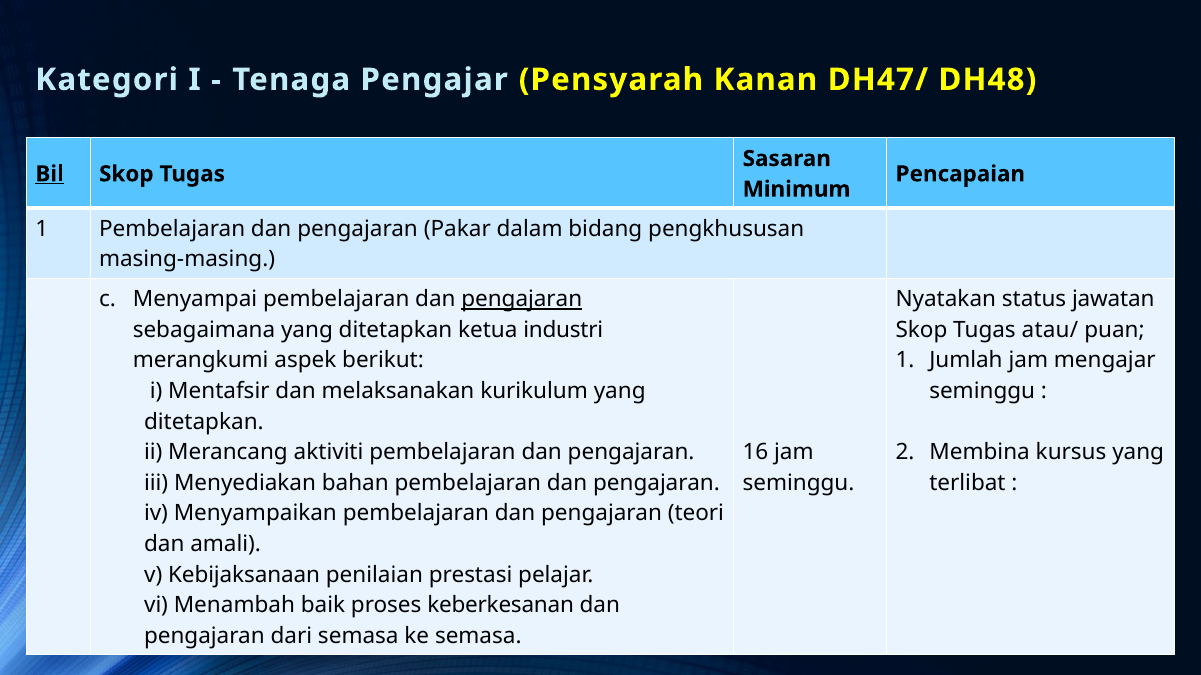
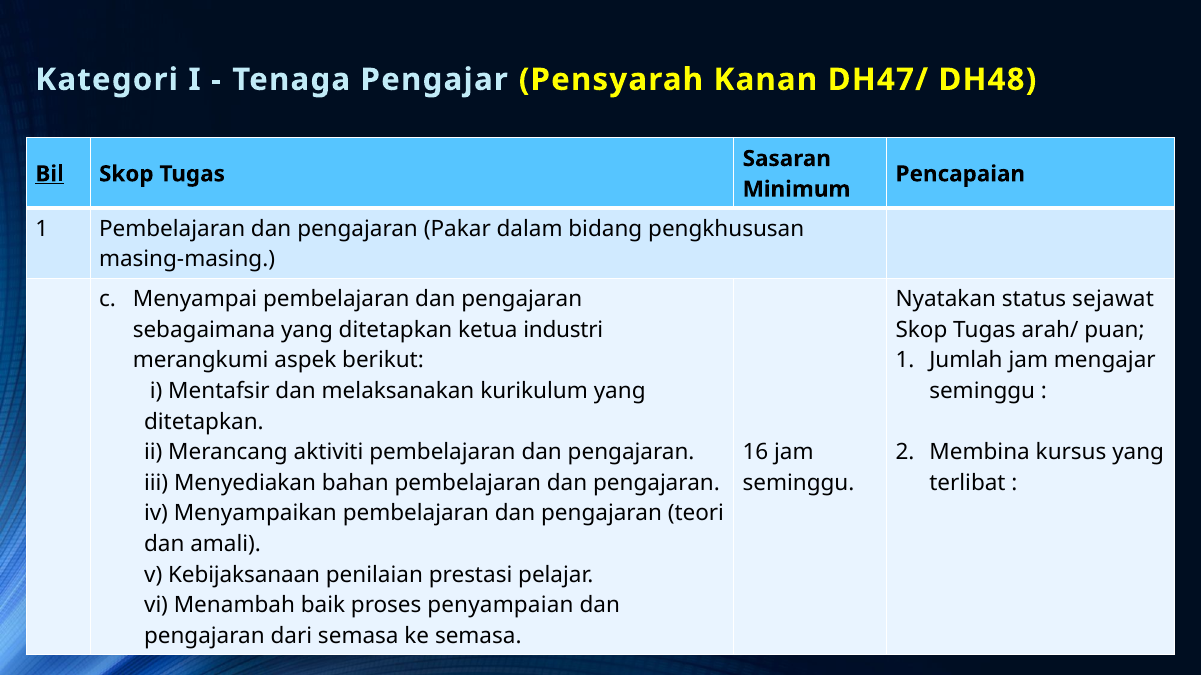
pengajaran underline: present -> none (522, 299)
jawatan: jawatan -> sejawat (1113, 299)
atau/: atau/ -> arah/ (1050, 330)
keberkesanan: keberkesanan -> penyampaian (500, 606)
